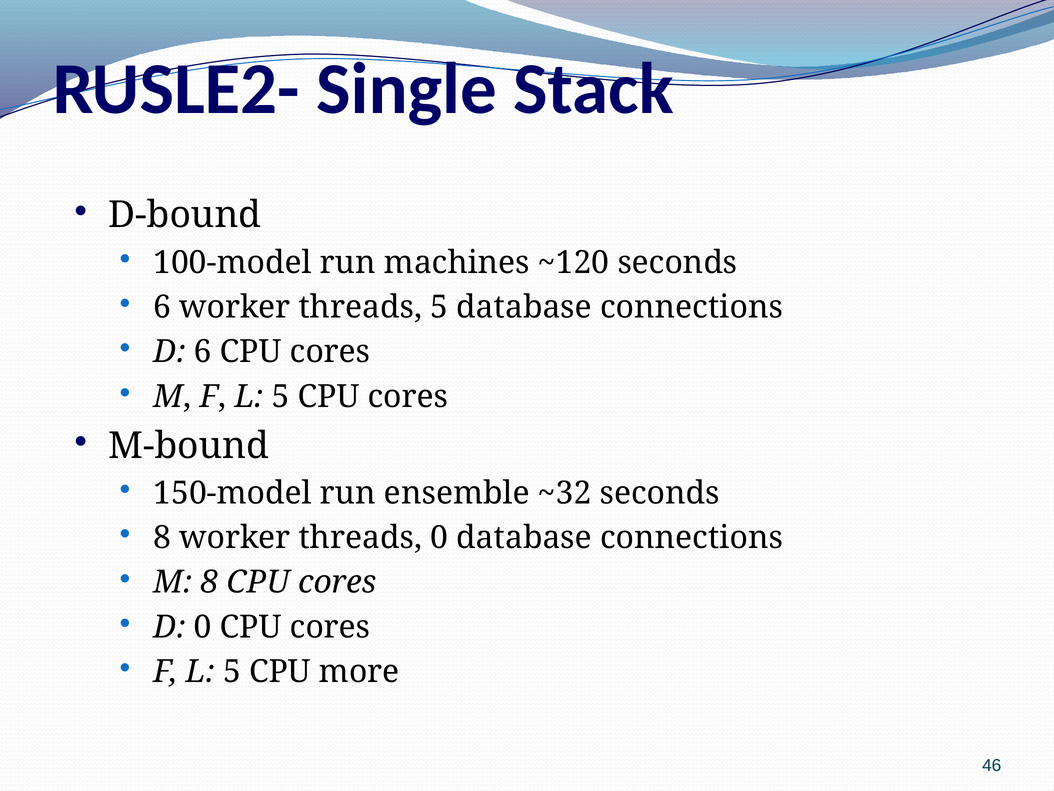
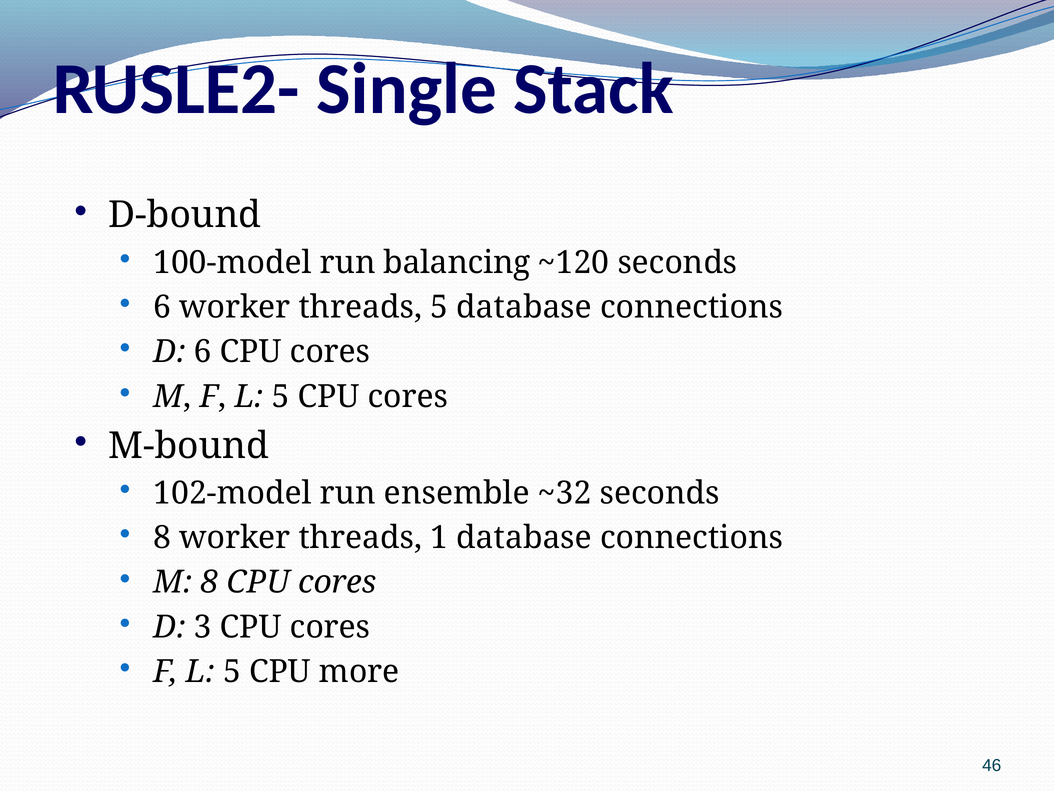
machines: machines -> balancing (457, 262)
150-model: 150-model -> 102-model (233, 493)
threads 0: 0 -> 1 (439, 537)
D 0: 0 -> 3 (203, 627)
